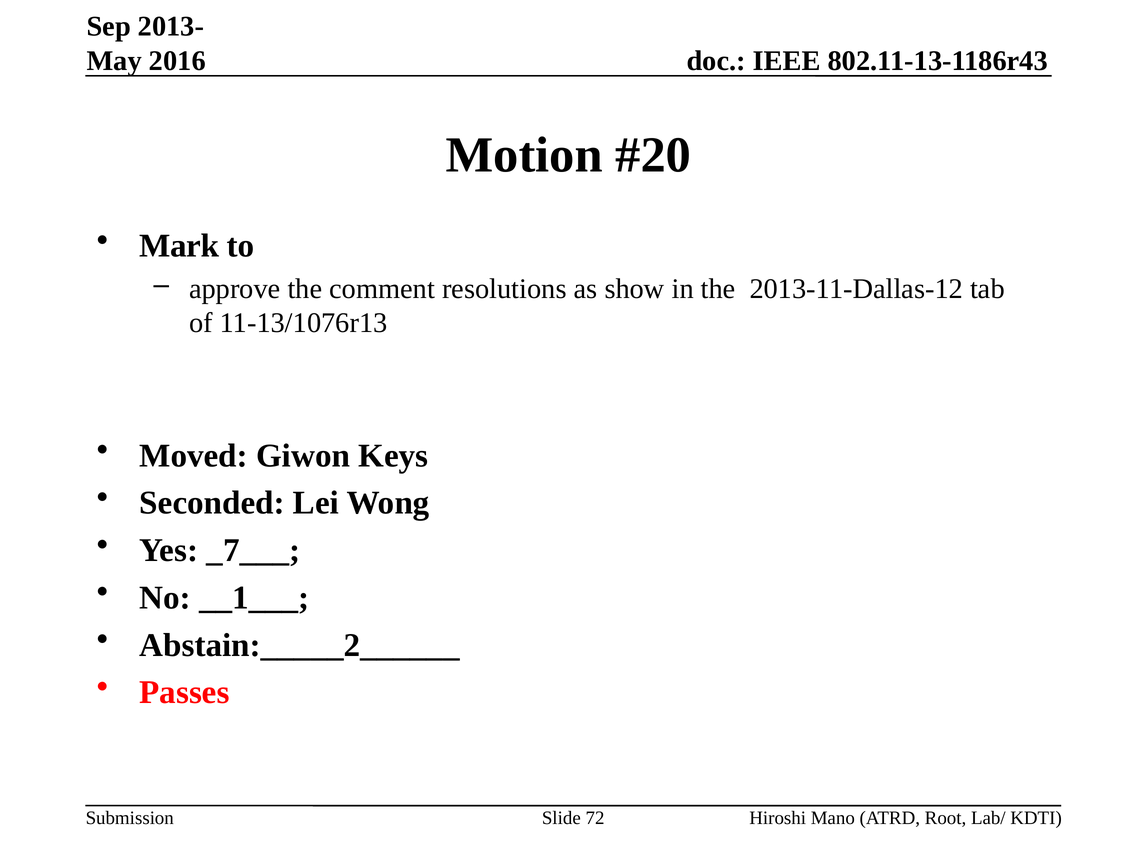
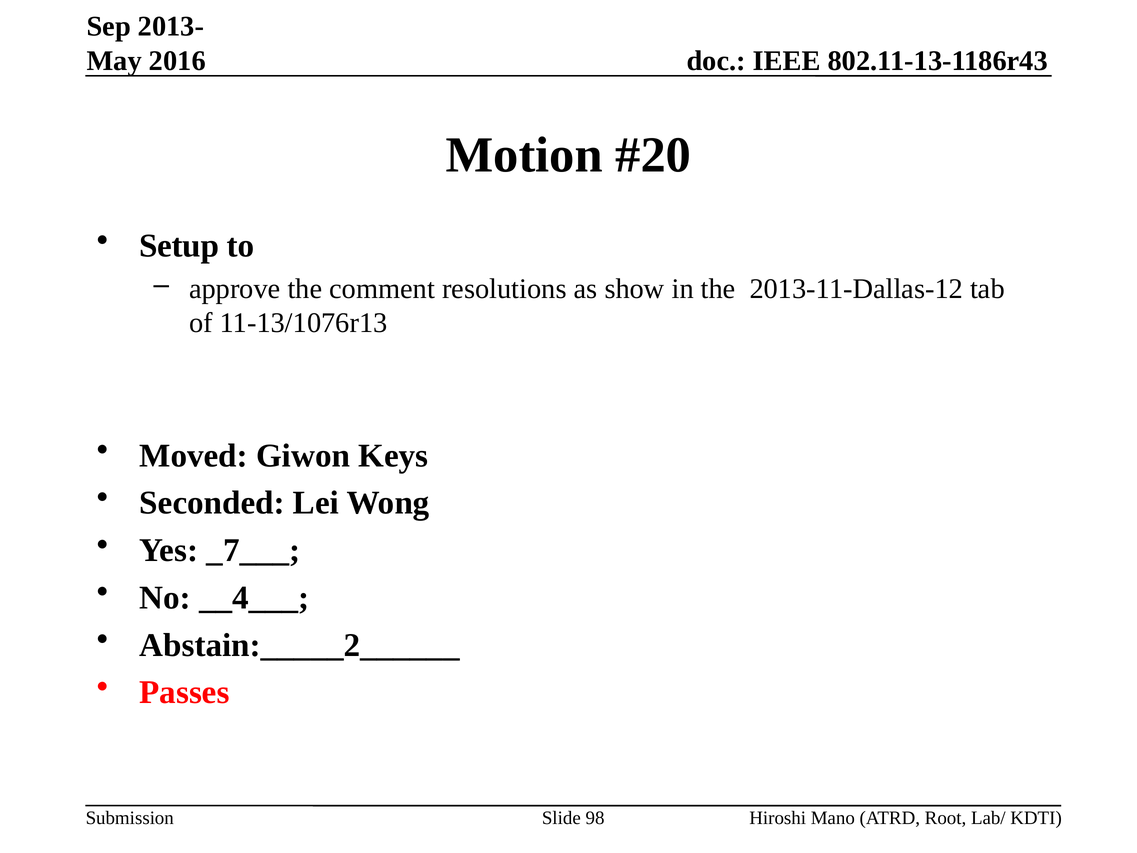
Mark: Mark -> Setup (179, 246)
__1___: __1___ -> __4___ (254, 598)
72: 72 -> 98 (595, 818)
